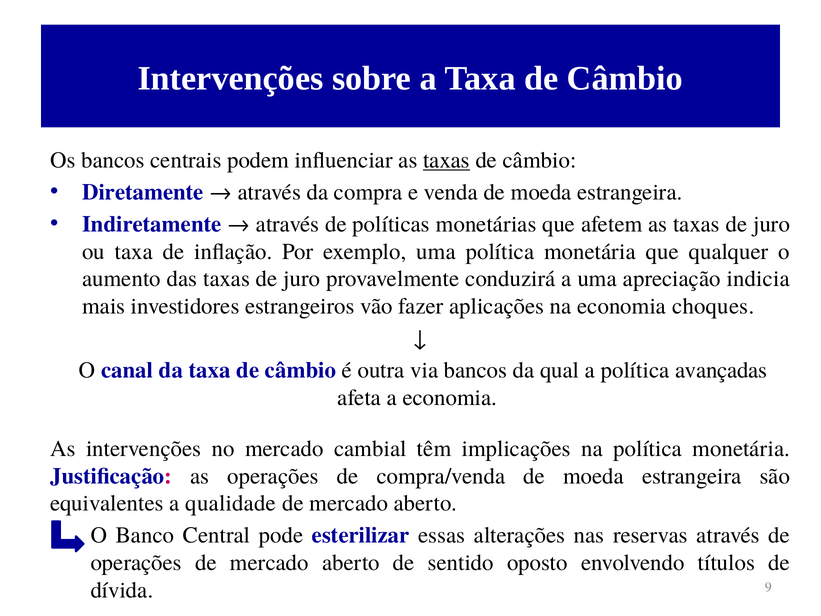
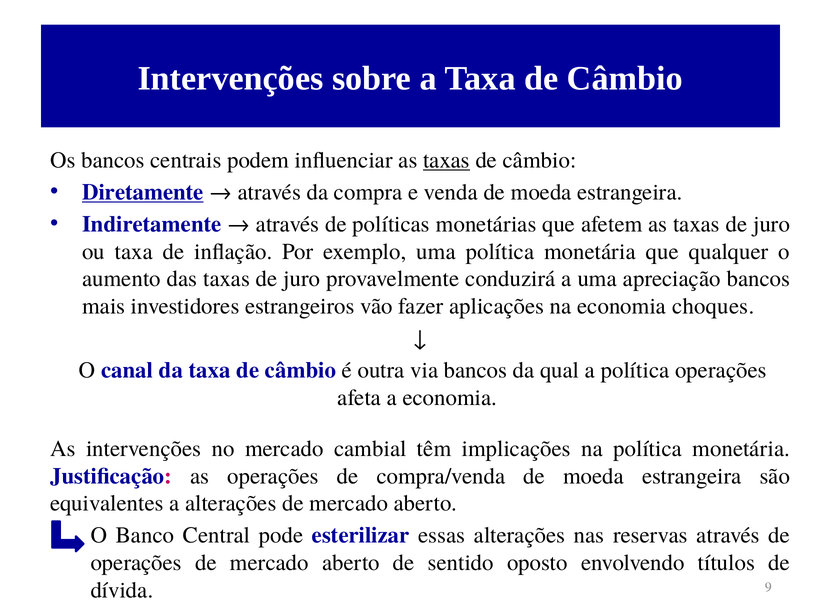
Diretamente underline: none -> present (143, 192)
apreciação indicia: indicia -> bancos (758, 279)
política avançadas: avançadas -> operações (721, 370)
a qualidade: qualidade -> alterações (231, 503)
